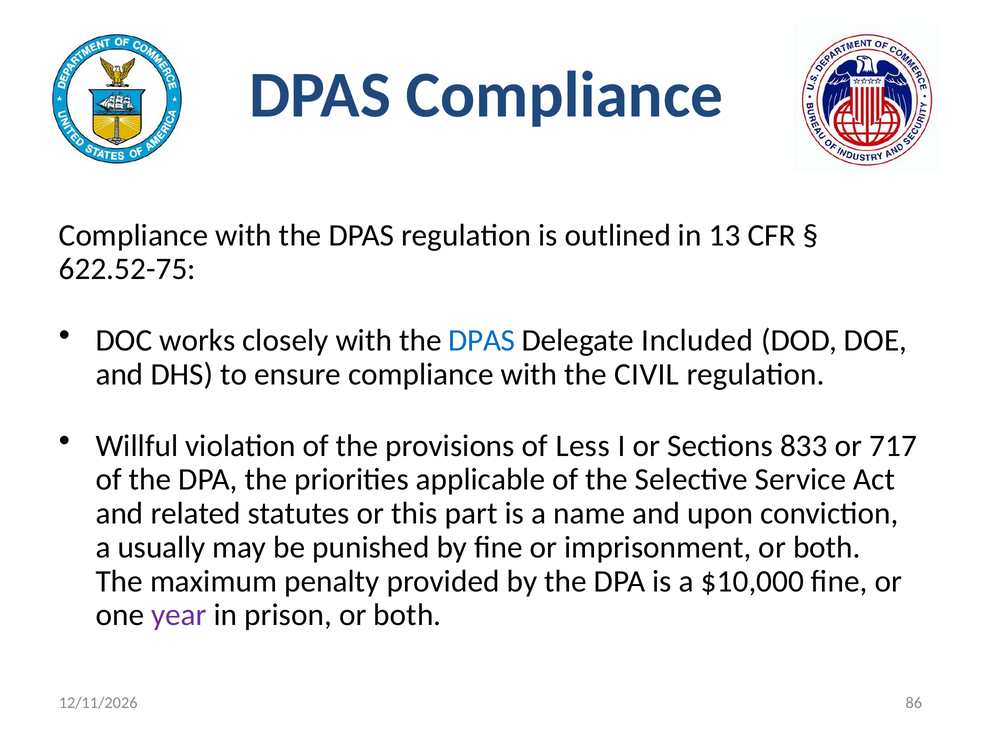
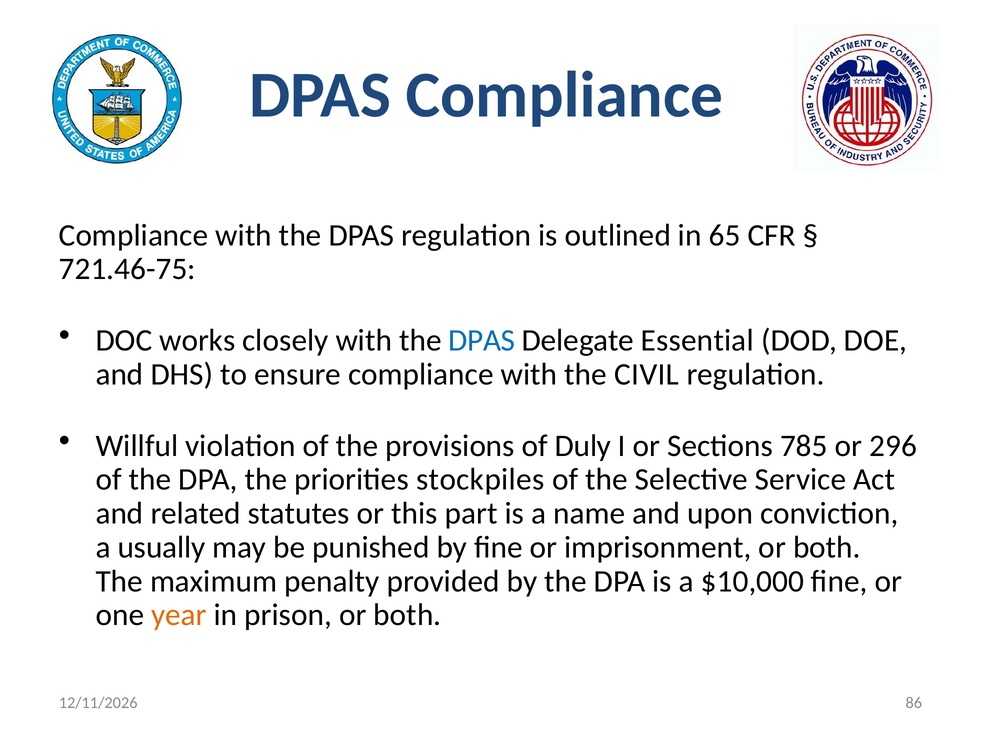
13: 13 -> 65 (724, 235)
622.52-75: 622.52-75 -> 721.46-75 (127, 269)
Included: Included -> Essential (697, 340)
Less: Less -> Duly (583, 446)
833: 833 -> 785 (804, 446)
717: 717 -> 296 (893, 446)
applicable: applicable -> stockpiles (480, 479)
year colour: purple -> orange (179, 615)
